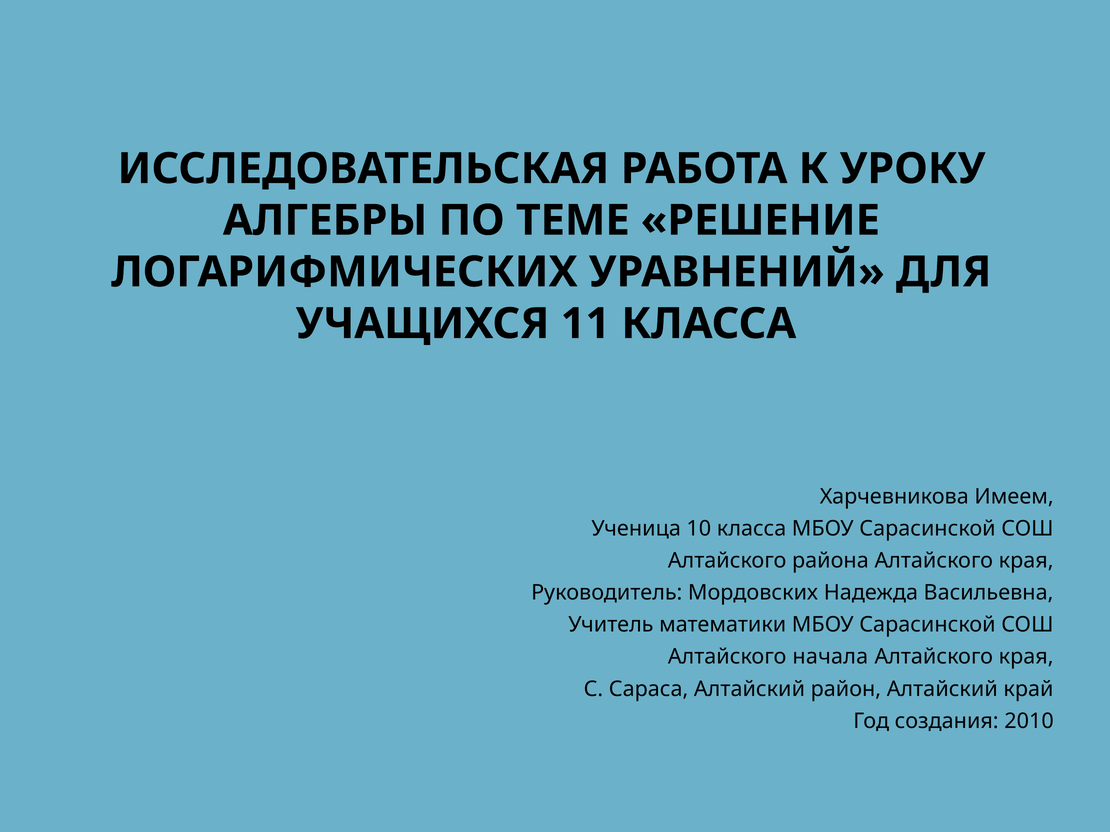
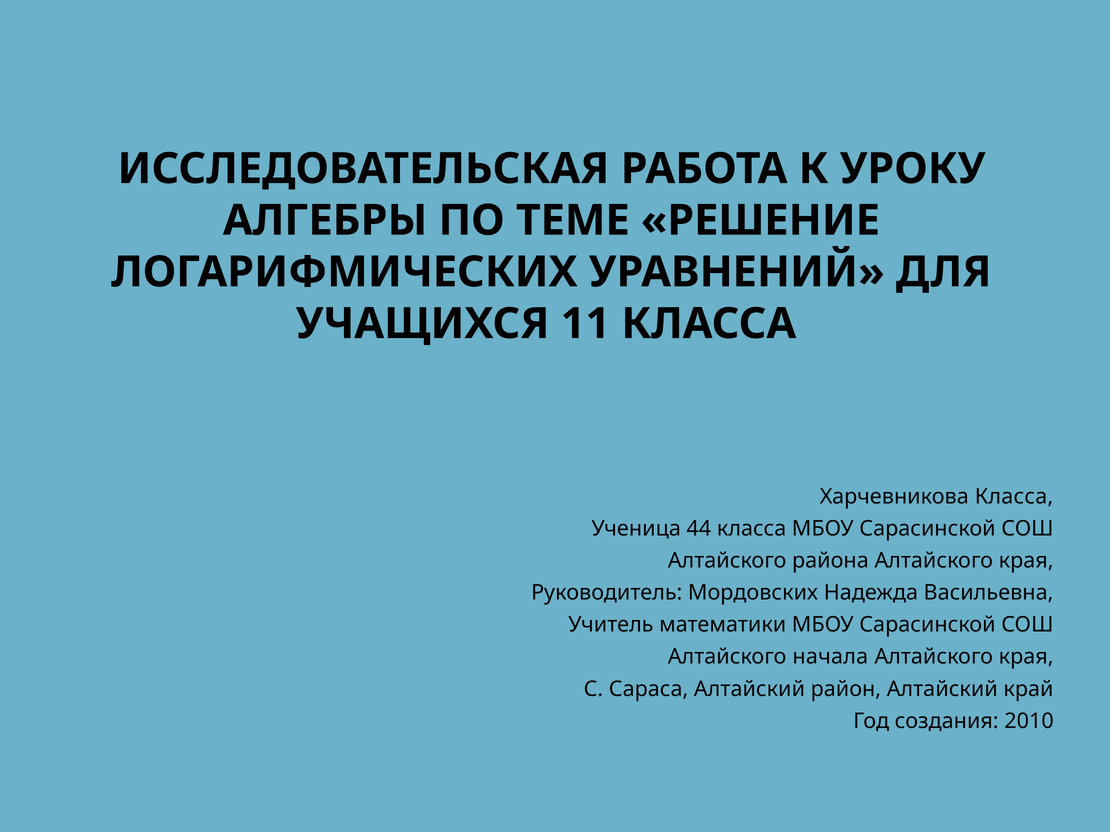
Харчевникова Имеем: Имеем -> Класса (1014, 497)
10: 10 -> 44 (699, 529)
